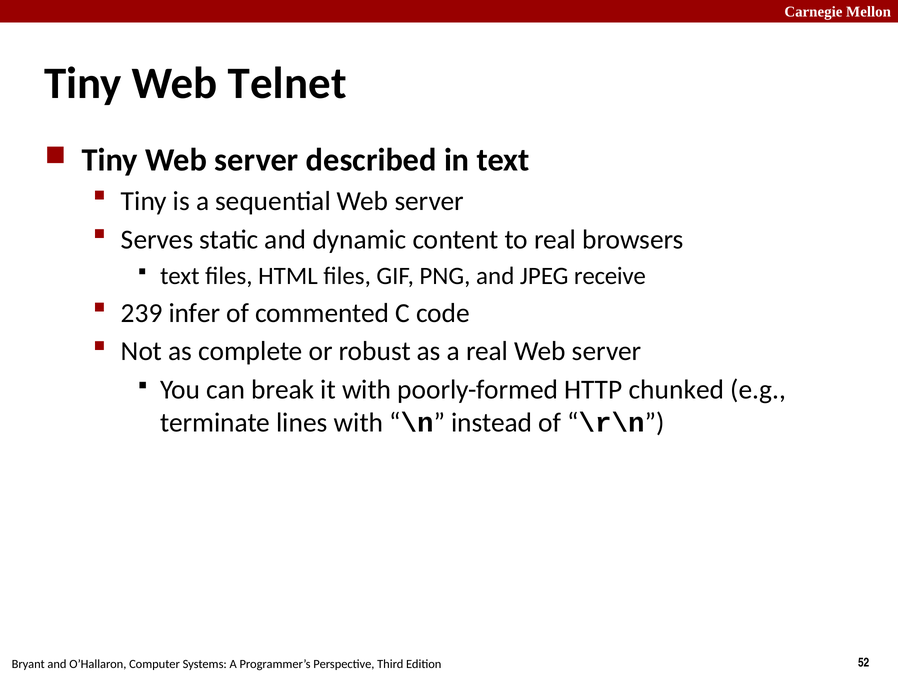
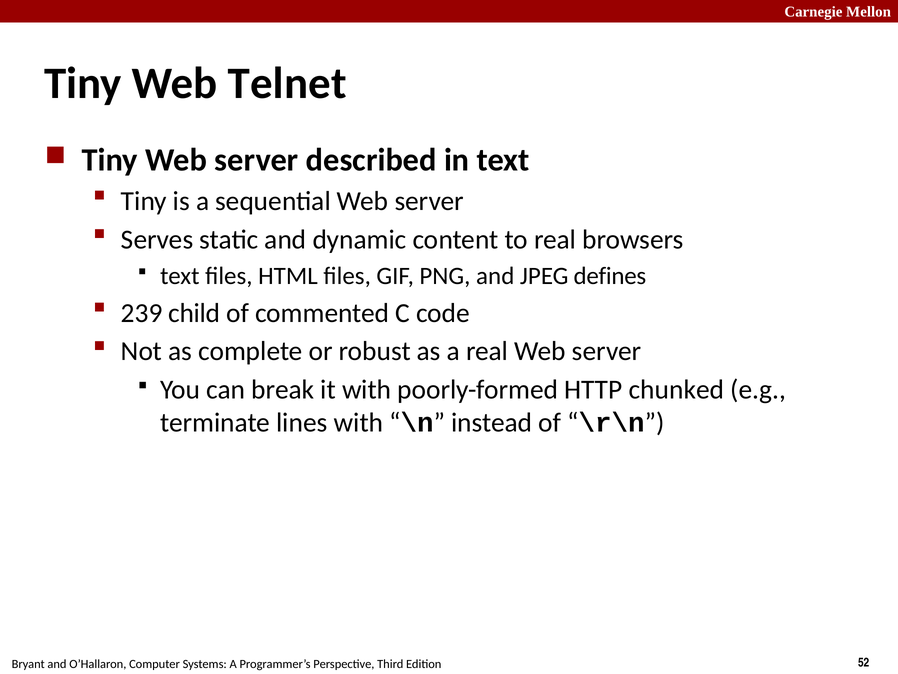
receive: receive -> defines (610, 276)
infer: infer -> child (194, 313)
